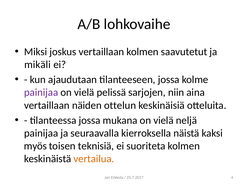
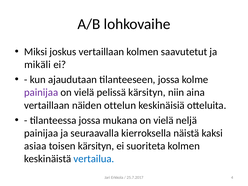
pelissä sarjojen: sarjojen -> kärsityn (147, 92)
myös: myös -> asiaa (35, 146)
toisen teknisiä: teknisiä -> kärsityn (96, 146)
vertailua colour: orange -> blue (94, 159)
